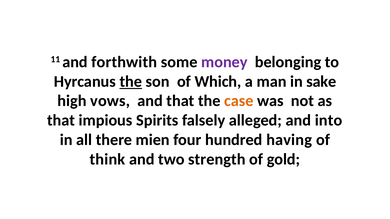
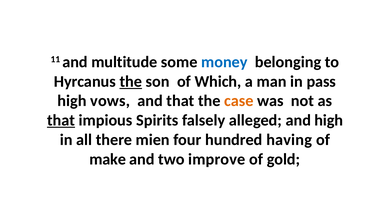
forthwith: forthwith -> multitude (124, 62)
money colour: purple -> blue (224, 62)
sake: sake -> pass (321, 82)
that underline: none -> present (61, 121)
and into: into -> high (329, 121)
think: think -> make (108, 160)
strength: strength -> improve (217, 160)
